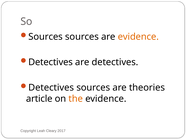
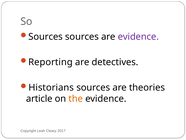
evidence colour: orange -> purple (138, 37)
Detectives: Detectives -> Reporting (50, 62)
Detectives: Detectives -> Historians (51, 87)
